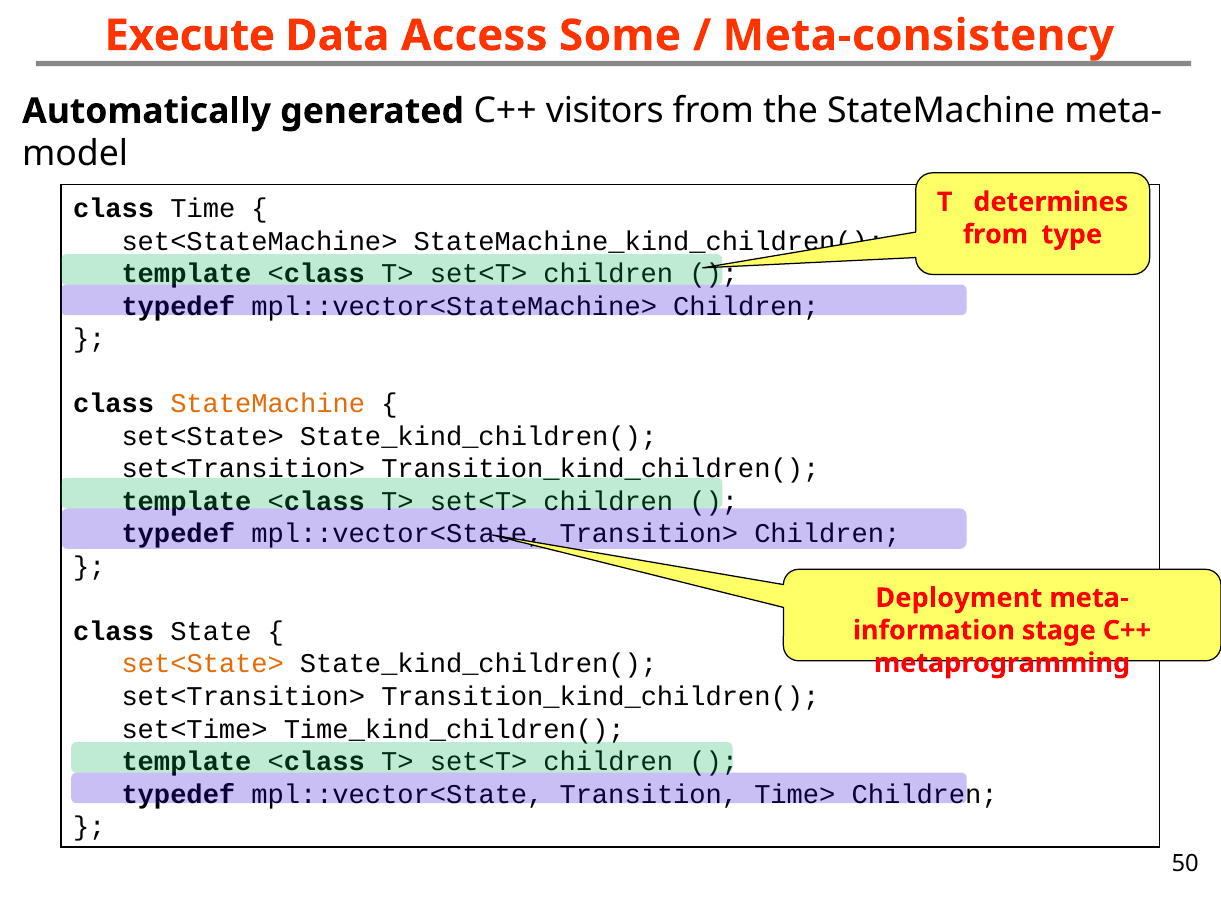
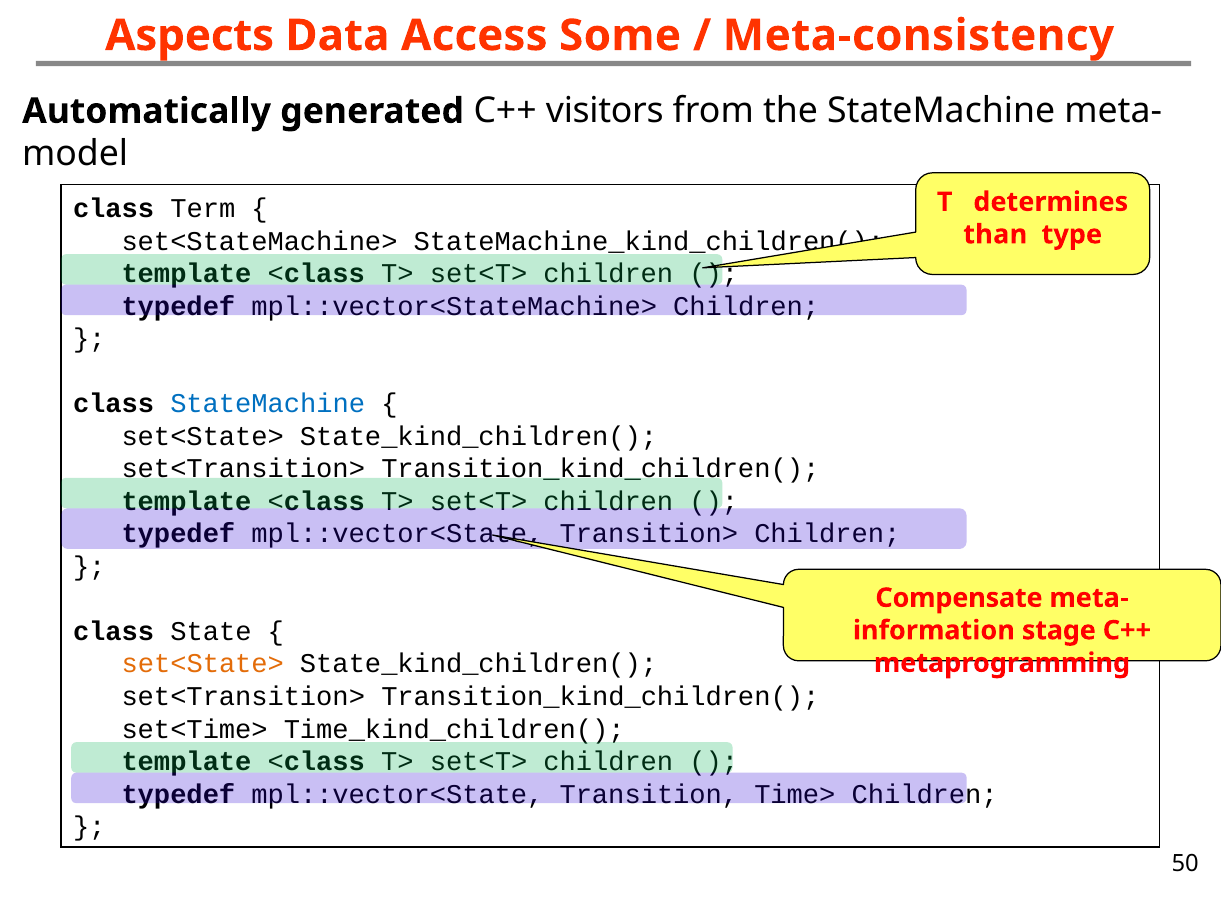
Execute: Execute -> Aspects (190, 36)
Time: Time -> Term (203, 209)
from: from -> than (995, 235)
StateMachine colour: orange -> blue (268, 404)
Deployment: Deployment -> Compensate (959, 598)
